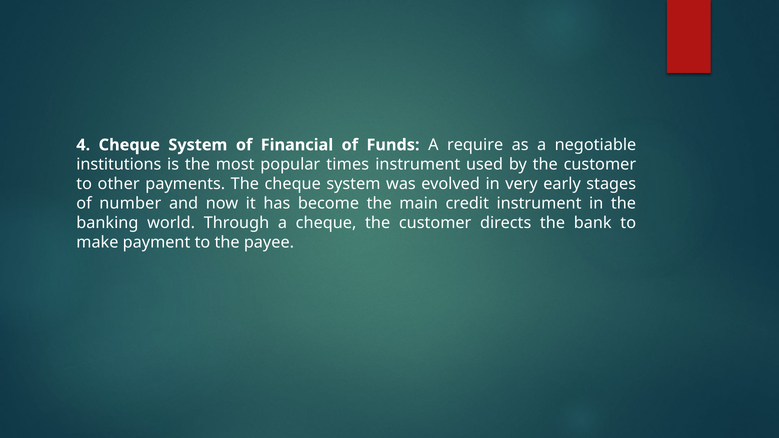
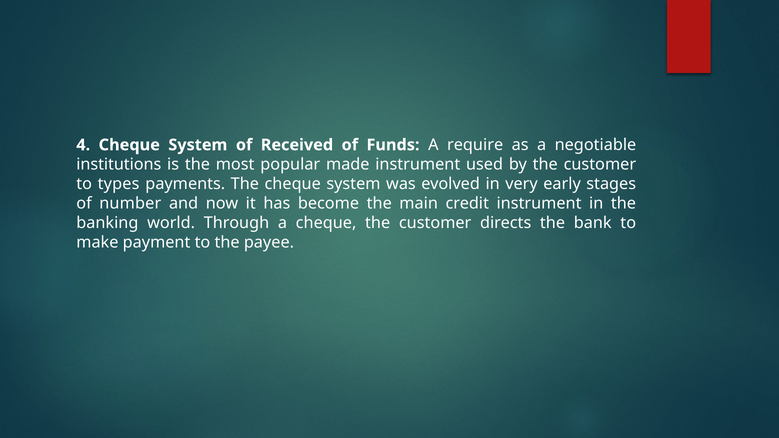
Financial: Financial -> Received (297, 145)
times: times -> made (348, 164)
other: other -> types (119, 184)
